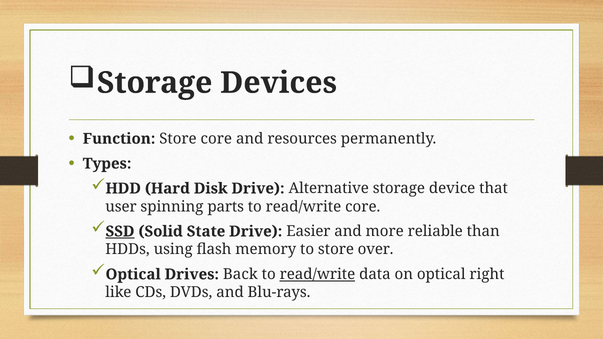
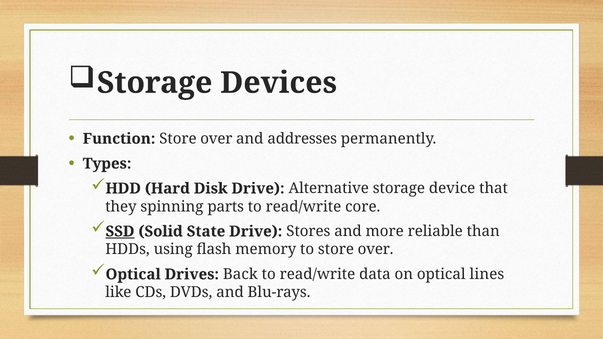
Function Store core: core -> over (216, 139)
resources: resources -> addresses (302, 139)
user: user -> they (121, 207)
Easier: Easier -> Stores (308, 232)
read/write underline: present -> none (317, 275)
right: right -> lines (487, 275)
